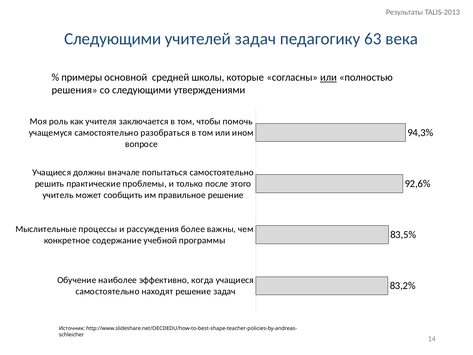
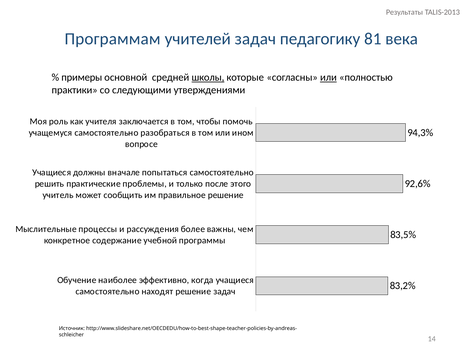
Следующими: Следующими -> Программам (112, 39)
63: 63 -> 81 (373, 39)
школы underline: none -> present (208, 77)
решения: решения -> практики (75, 90)
